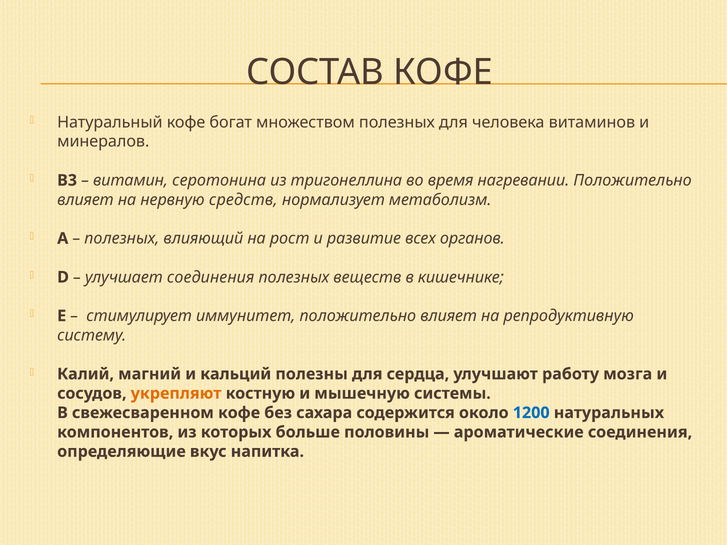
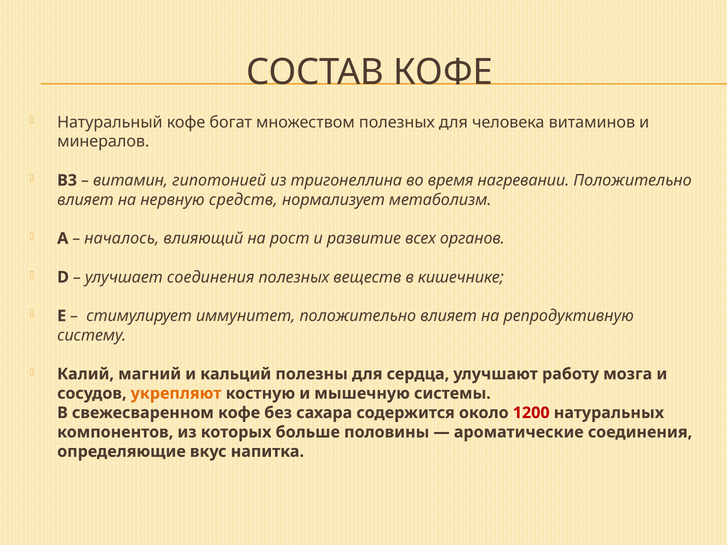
серотонина: серотонина -> гипотонией (219, 180)
полезных: полезных -> началось (122, 239)
1200 colour: blue -> red (531, 413)
